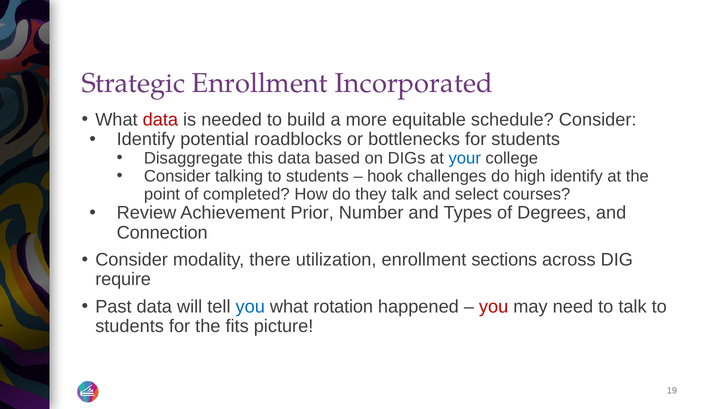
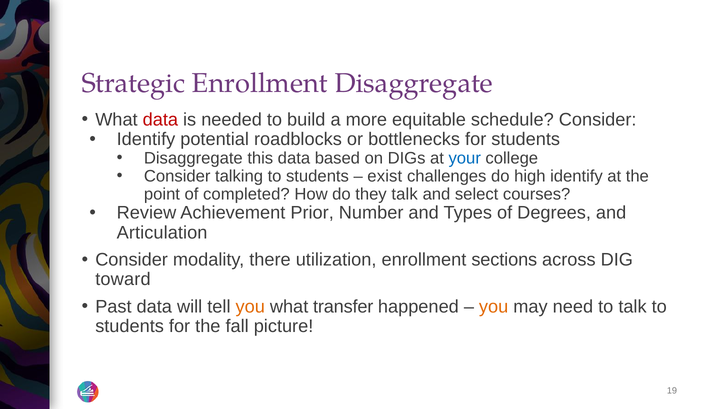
Enrollment Incorporated: Incorporated -> Disaggregate (414, 83)
hook: hook -> exist (385, 176)
Connection: Connection -> Articulation (162, 232)
require: require -> toward (123, 279)
you colour: blue -> orange (250, 307)
rotation: rotation -> transfer (343, 307)
you colour: red -> orange (494, 307)
fits: fits -> fall (237, 326)
